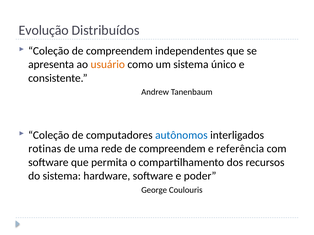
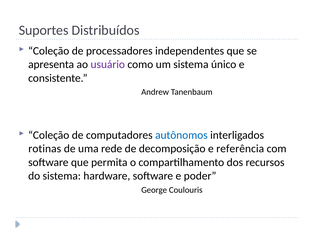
Evolução: Evolução -> Suportes (44, 30)
Coleção de compreendem: compreendem -> processadores (119, 51)
usuário colour: orange -> purple (108, 65)
rede de compreendem: compreendem -> decomposição (172, 149)
